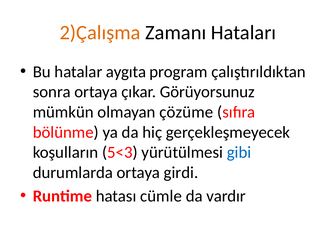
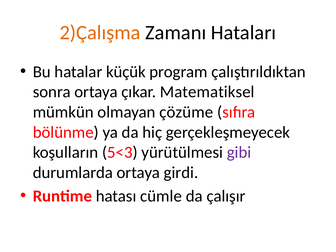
aygıta: aygıta -> küçük (126, 72)
Görüyorsunuz: Görüyorsunuz -> Matematiksel (207, 92)
gibi colour: blue -> purple (239, 152)
vardır: vardır -> çalışır (226, 196)
